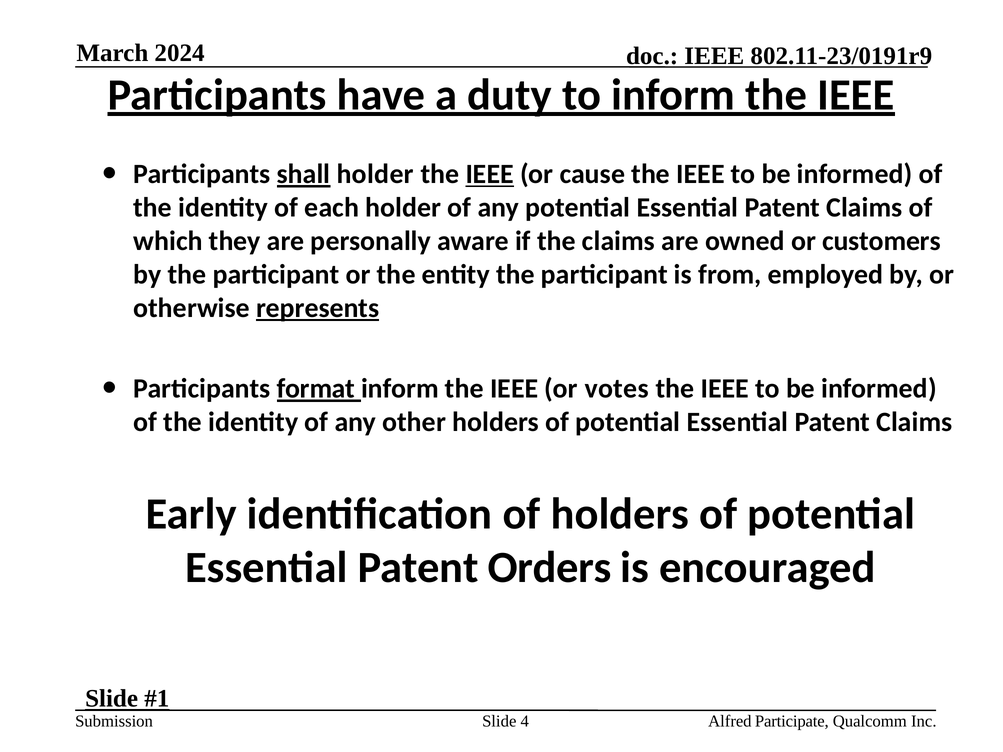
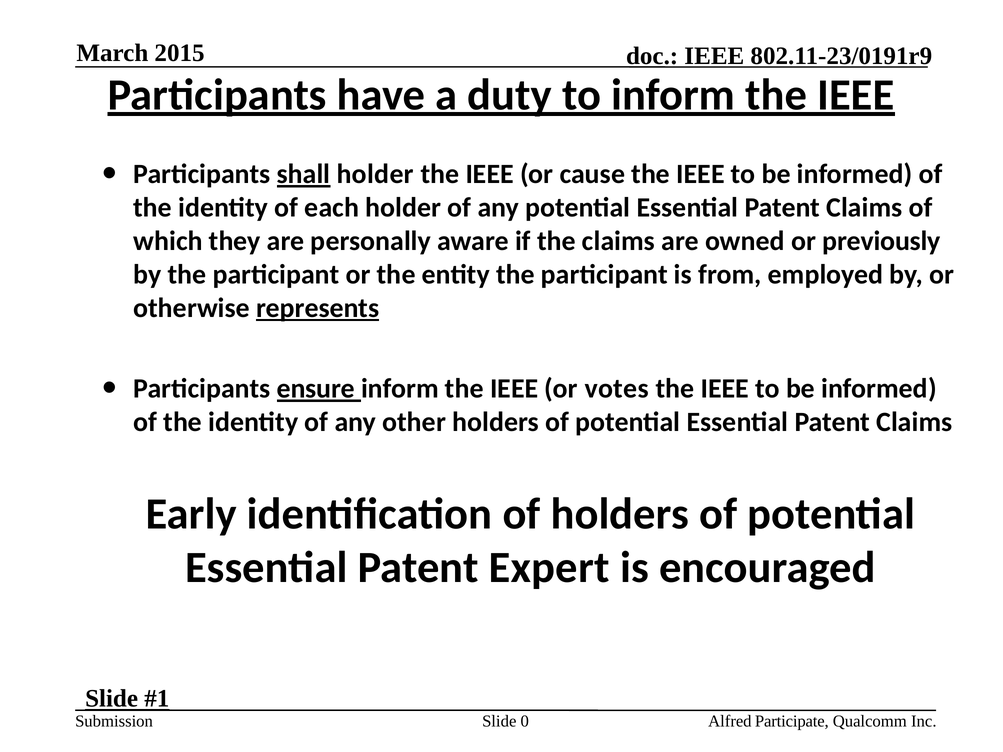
2024: 2024 -> 2015 (180, 53)
IEEE underline: present -> none (490, 174)
customers: customers -> previously (881, 241)
format: format -> ensure (316, 389)
Orders: Orders -> Expert (549, 568)
4: 4 -> 0 (525, 721)
